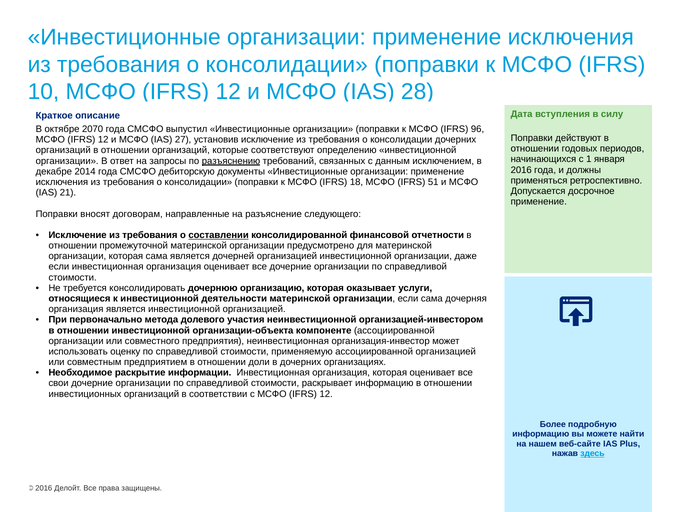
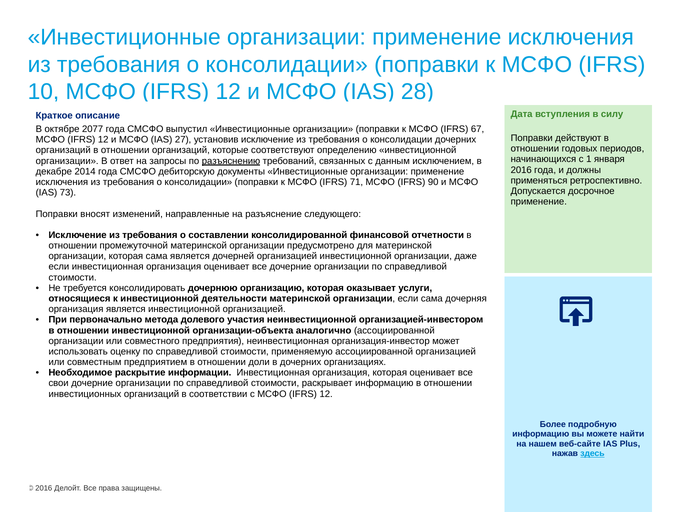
2070: 2070 -> 2077 (93, 129)
96: 96 -> 67 (478, 129)
18: 18 -> 71 (356, 182)
51: 51 -> 90 (433, 182)
21: 21 -> 73 (68, 193)
договорам: договорам -> изменений (138, 214)
составлении underline: present -> none (219, 235)
компоненте: компоненте -> аналогично (324, 331)
